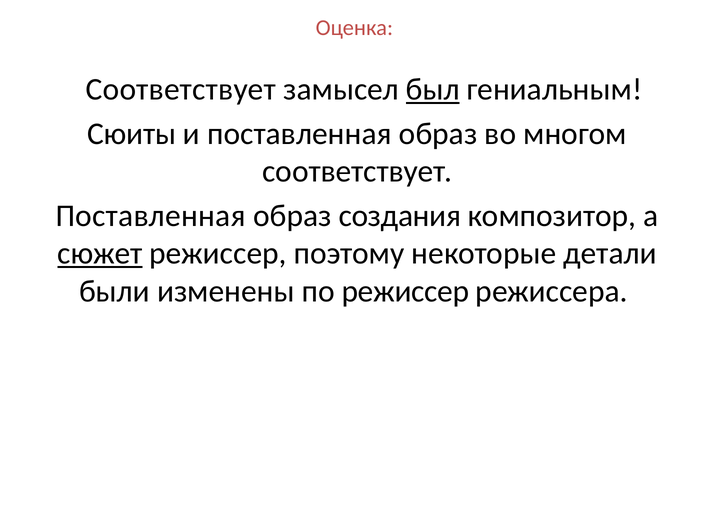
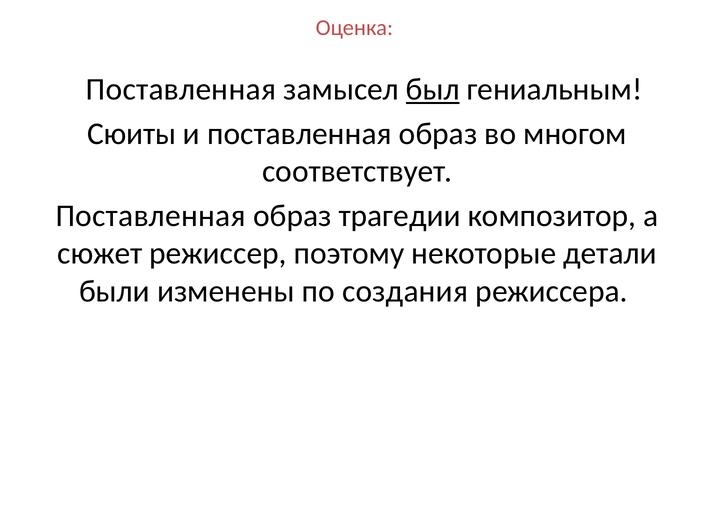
Соответствует: Соответствует -> Поставленная (181, 90)
создания: создания -> трагедии (400, 216)
сюжет underline: present -> none (100, 253)
по режиссер: режиссер -> создания (405, 291)
